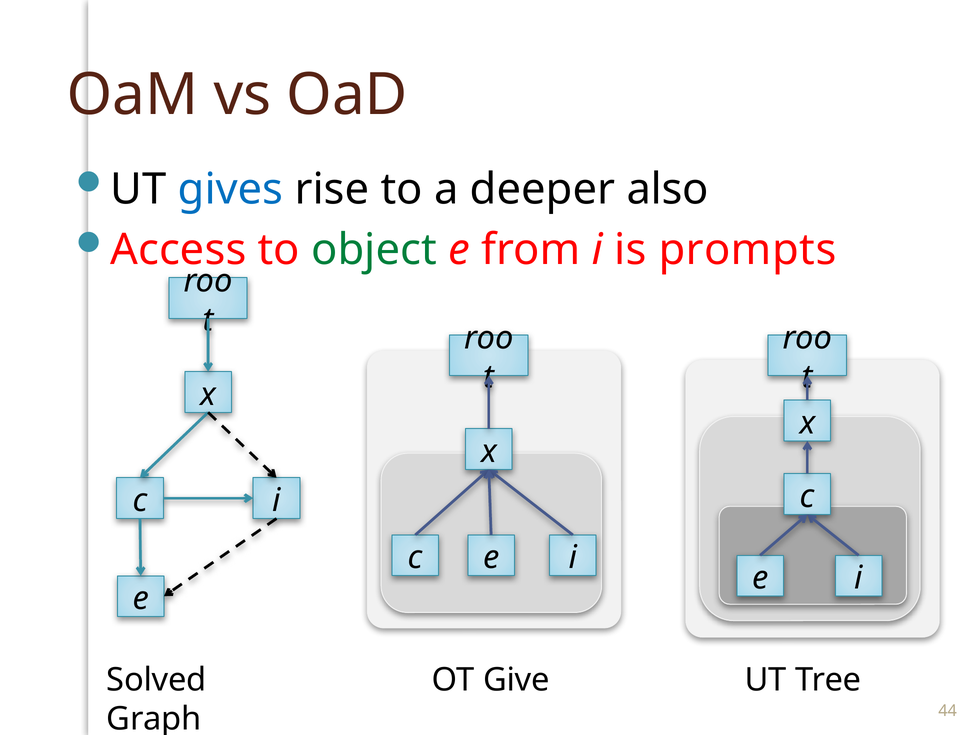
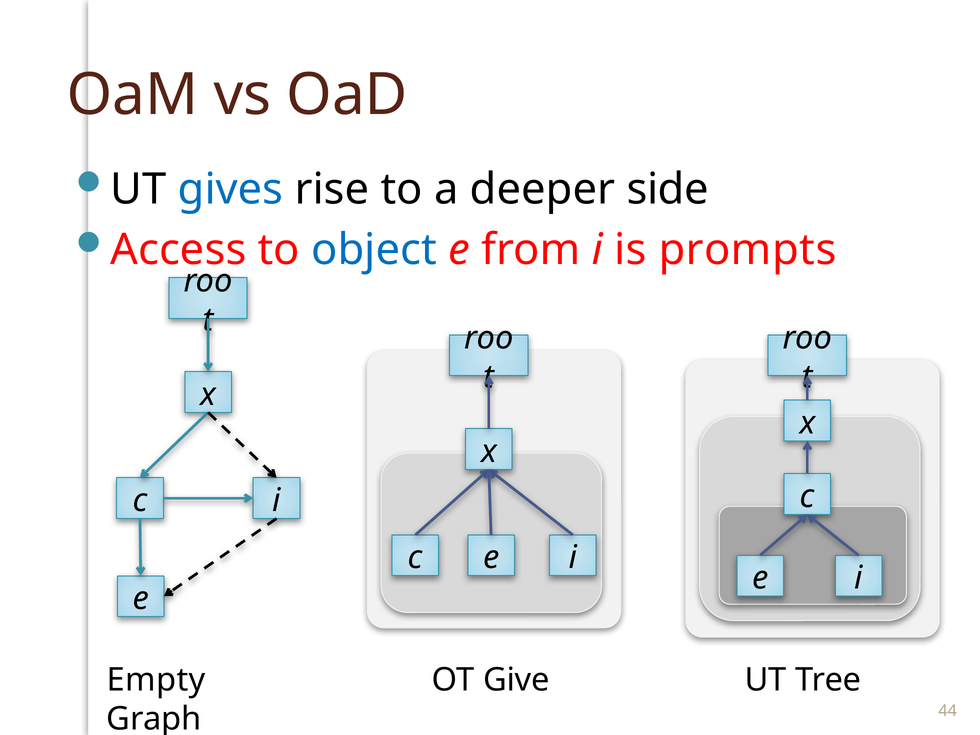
also: also -> side (668, 189)
object colour: green -> blue (374, 250)
Solved: Solved -> Empty (156, 680)
